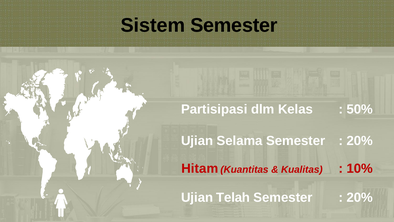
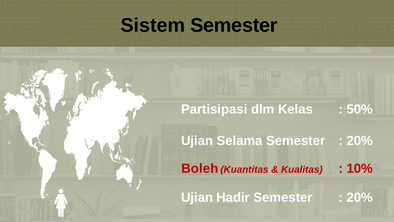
Hitam: Hitam -> Boleh (200, 168)
Telah: Telah -> Hadir (233, 197)
